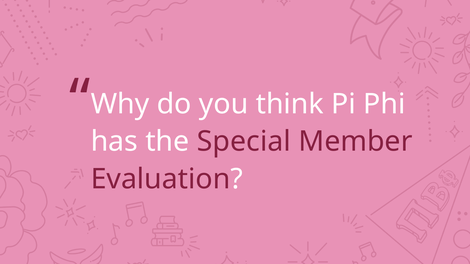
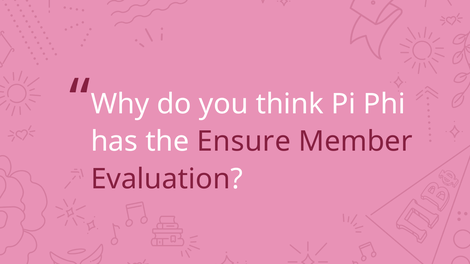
Special: Special -> Ensure (244, 142)
